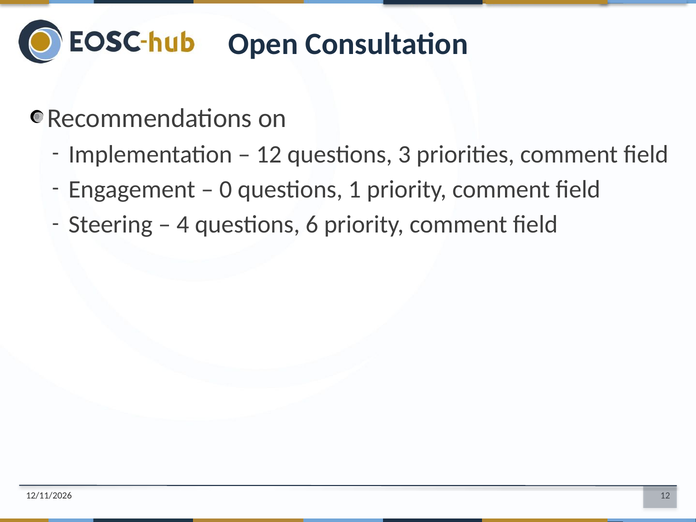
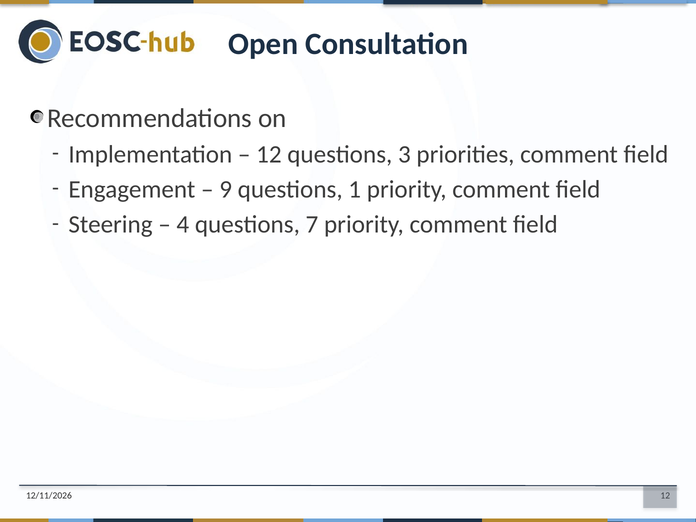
0: 0 -> 9 (226, 189)
6: 6 -> 7 (312, 225)
